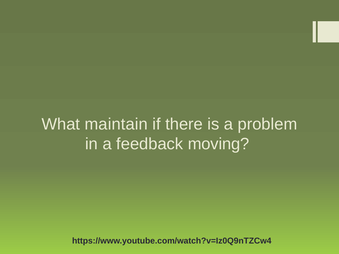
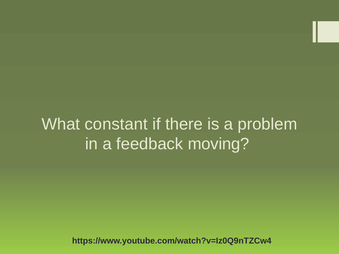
maintain: maintain -> constant (116, 124)
